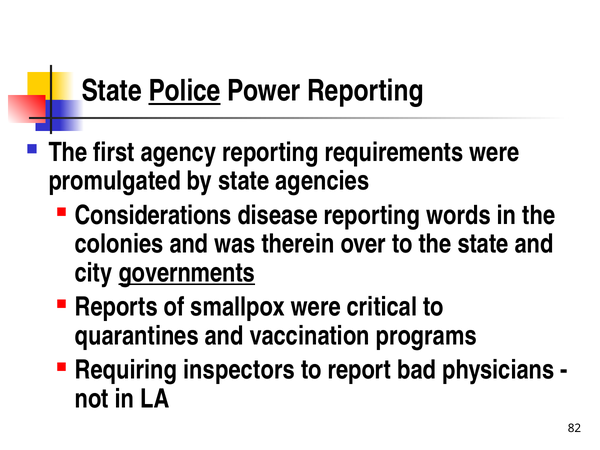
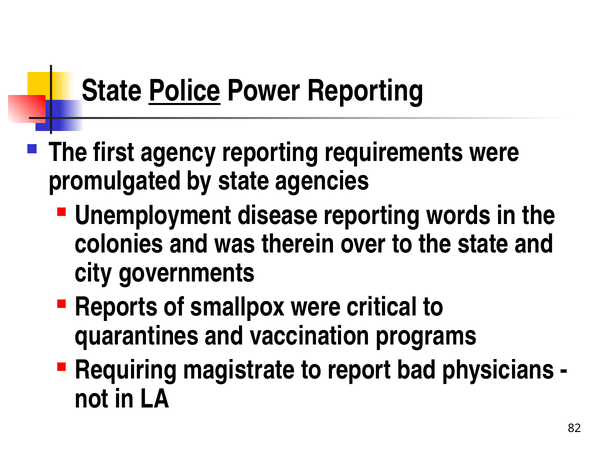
Considerations: Considerations -> Unemployment (153, 215)
governments underline: present -> none (187, 273)
inspectors: inspectors -> magistrate (239, 370)
